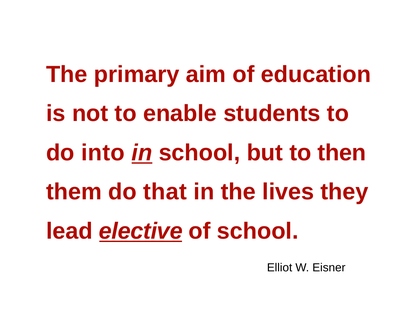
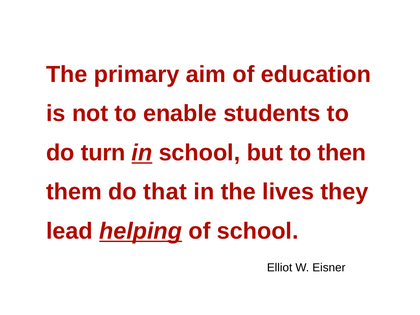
into: into -> turn (103, 153)
elective: elective -> helping (141, 231)
